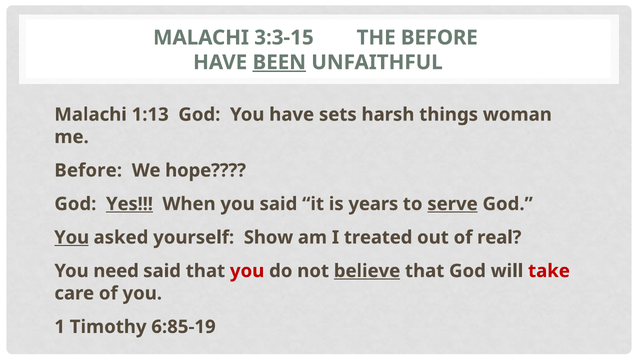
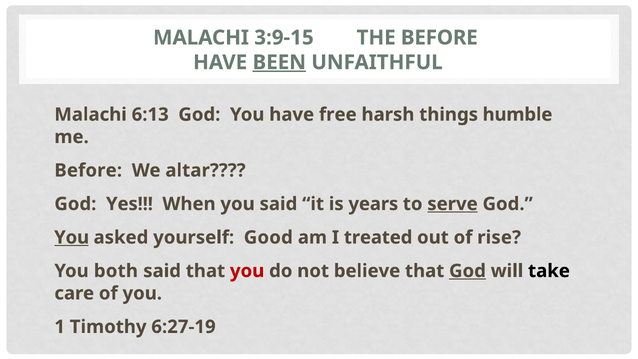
3:3-15: 3:3-15 -> 3:9-15 (284, 38)
1:13: 1:13 -> 6:13 (150, 115)
sets: sets -> free (338, 115)
woman: woman -> humble (517, 115)
hope: hope -> altar (205, 170)
Yes underline: present -> none (129, 204)
Show: Show -> Good (268, 237)
real: real -> rise (499, 237)
need: need -> both (116, 271)
believe underline: present -> none (367, 271)
God underline: none -> present (467, 271)
take colour: red -> black (549, 271)
6:85-19: 6:85-19 -> 6:27-19 (183, 327)
